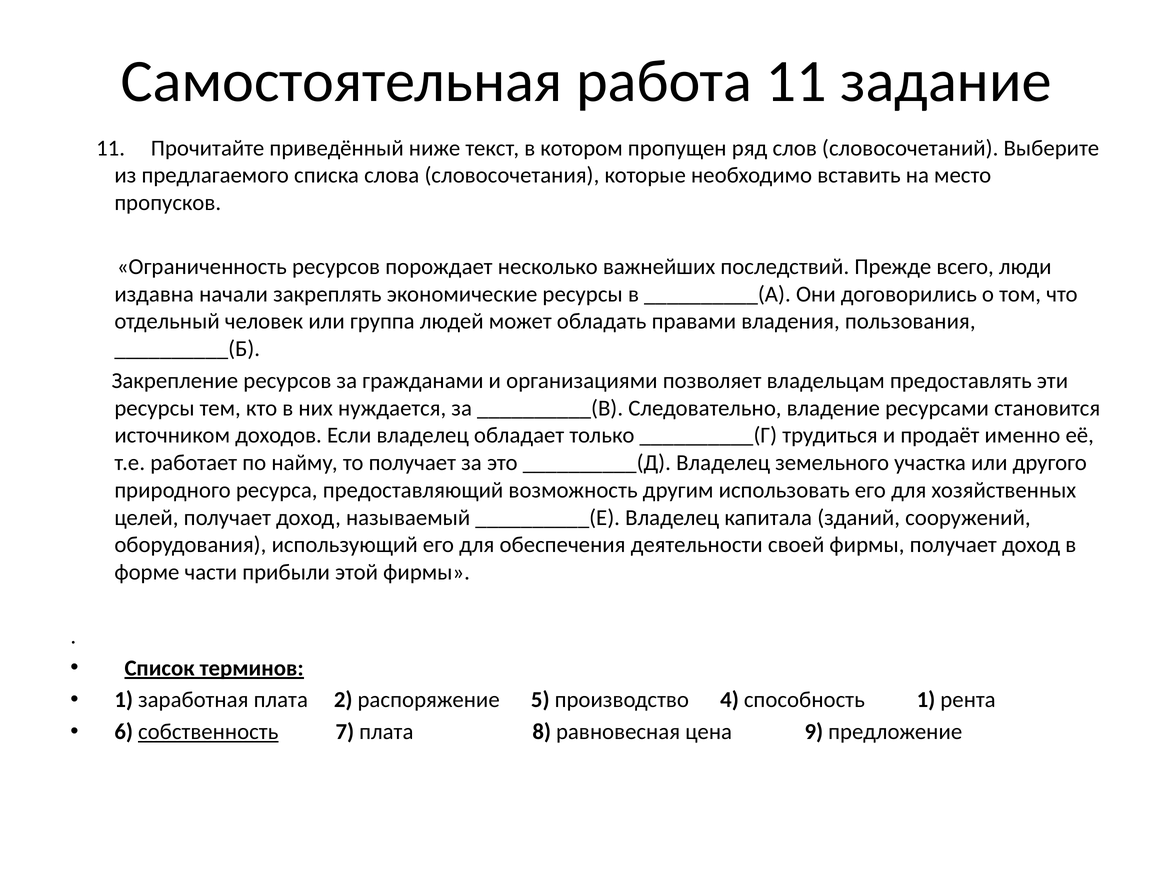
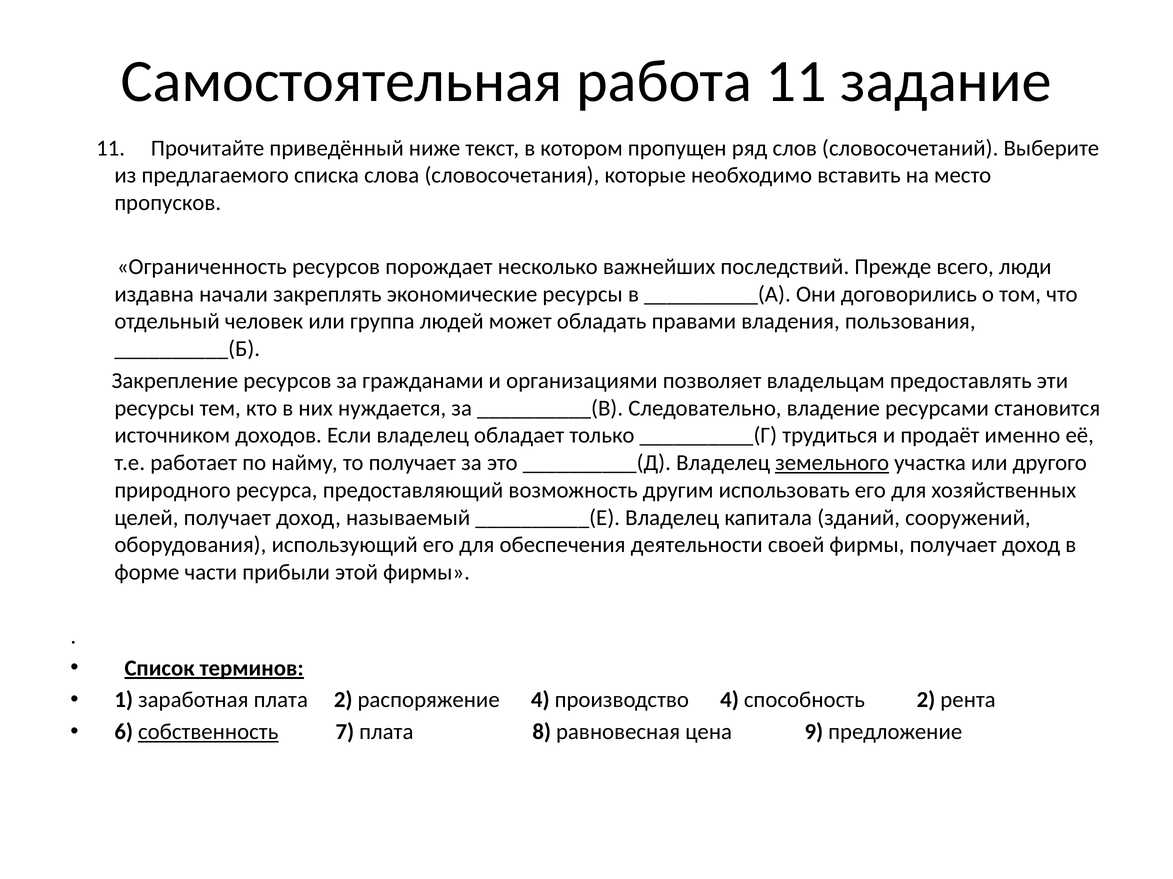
земельного underline: none -> present (832, 463)
распоряжение 5: 5 -> 4 (540, 701)
способность 1: 1 -> 2 (926, 701)
